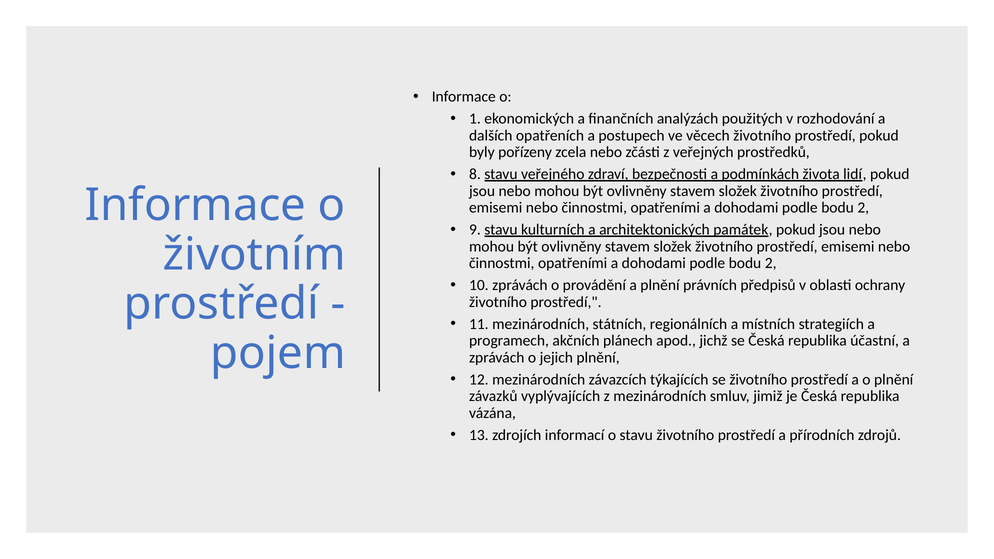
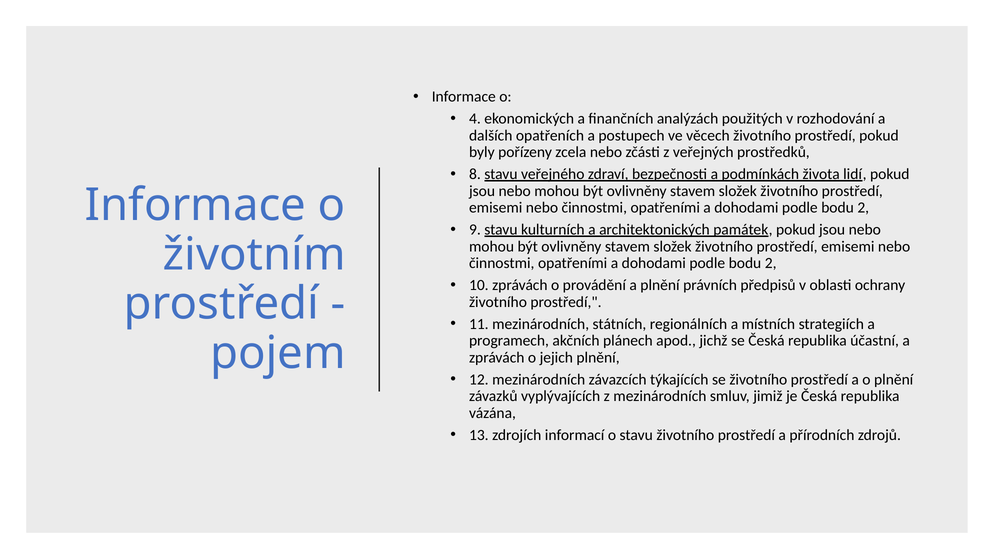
1: 1 -> 4 (475, 119)
